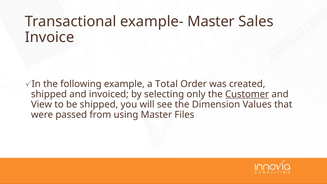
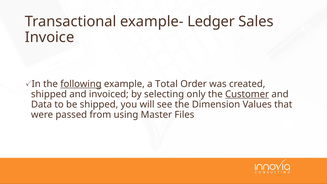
example- Master: Master -> Ledger (211, 22)
following underline: none -> present (81, 84)
View: View -> Data (42, 104)
